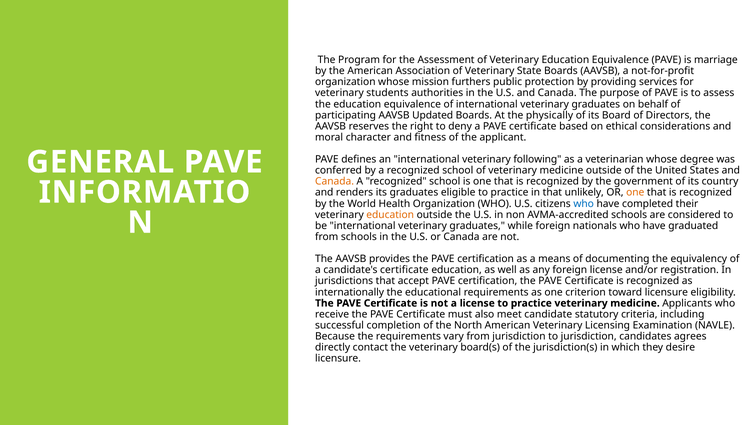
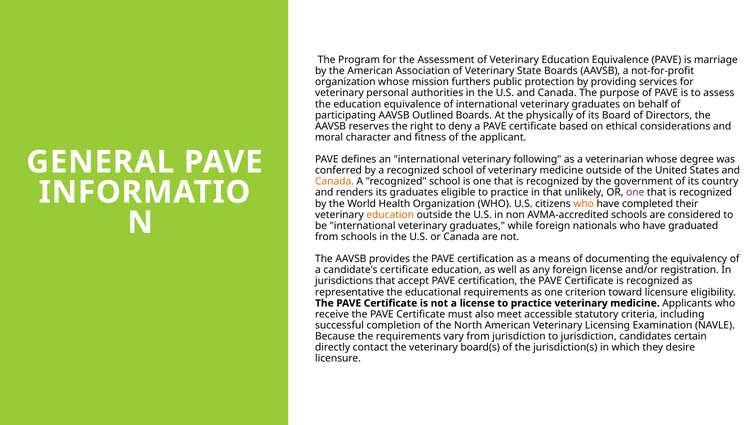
students: students -> personal (387, 93)
Updated: Updated -> Outlined (433, 115)
one colour: orange -> purple (635, 192)
who colour: blue -> orange (584, 204)
internationally: internationally -> representative (350, 292)
candidate: candidate -> accessible (548, 314)
agrees: agrees -> certain (690, 336)
